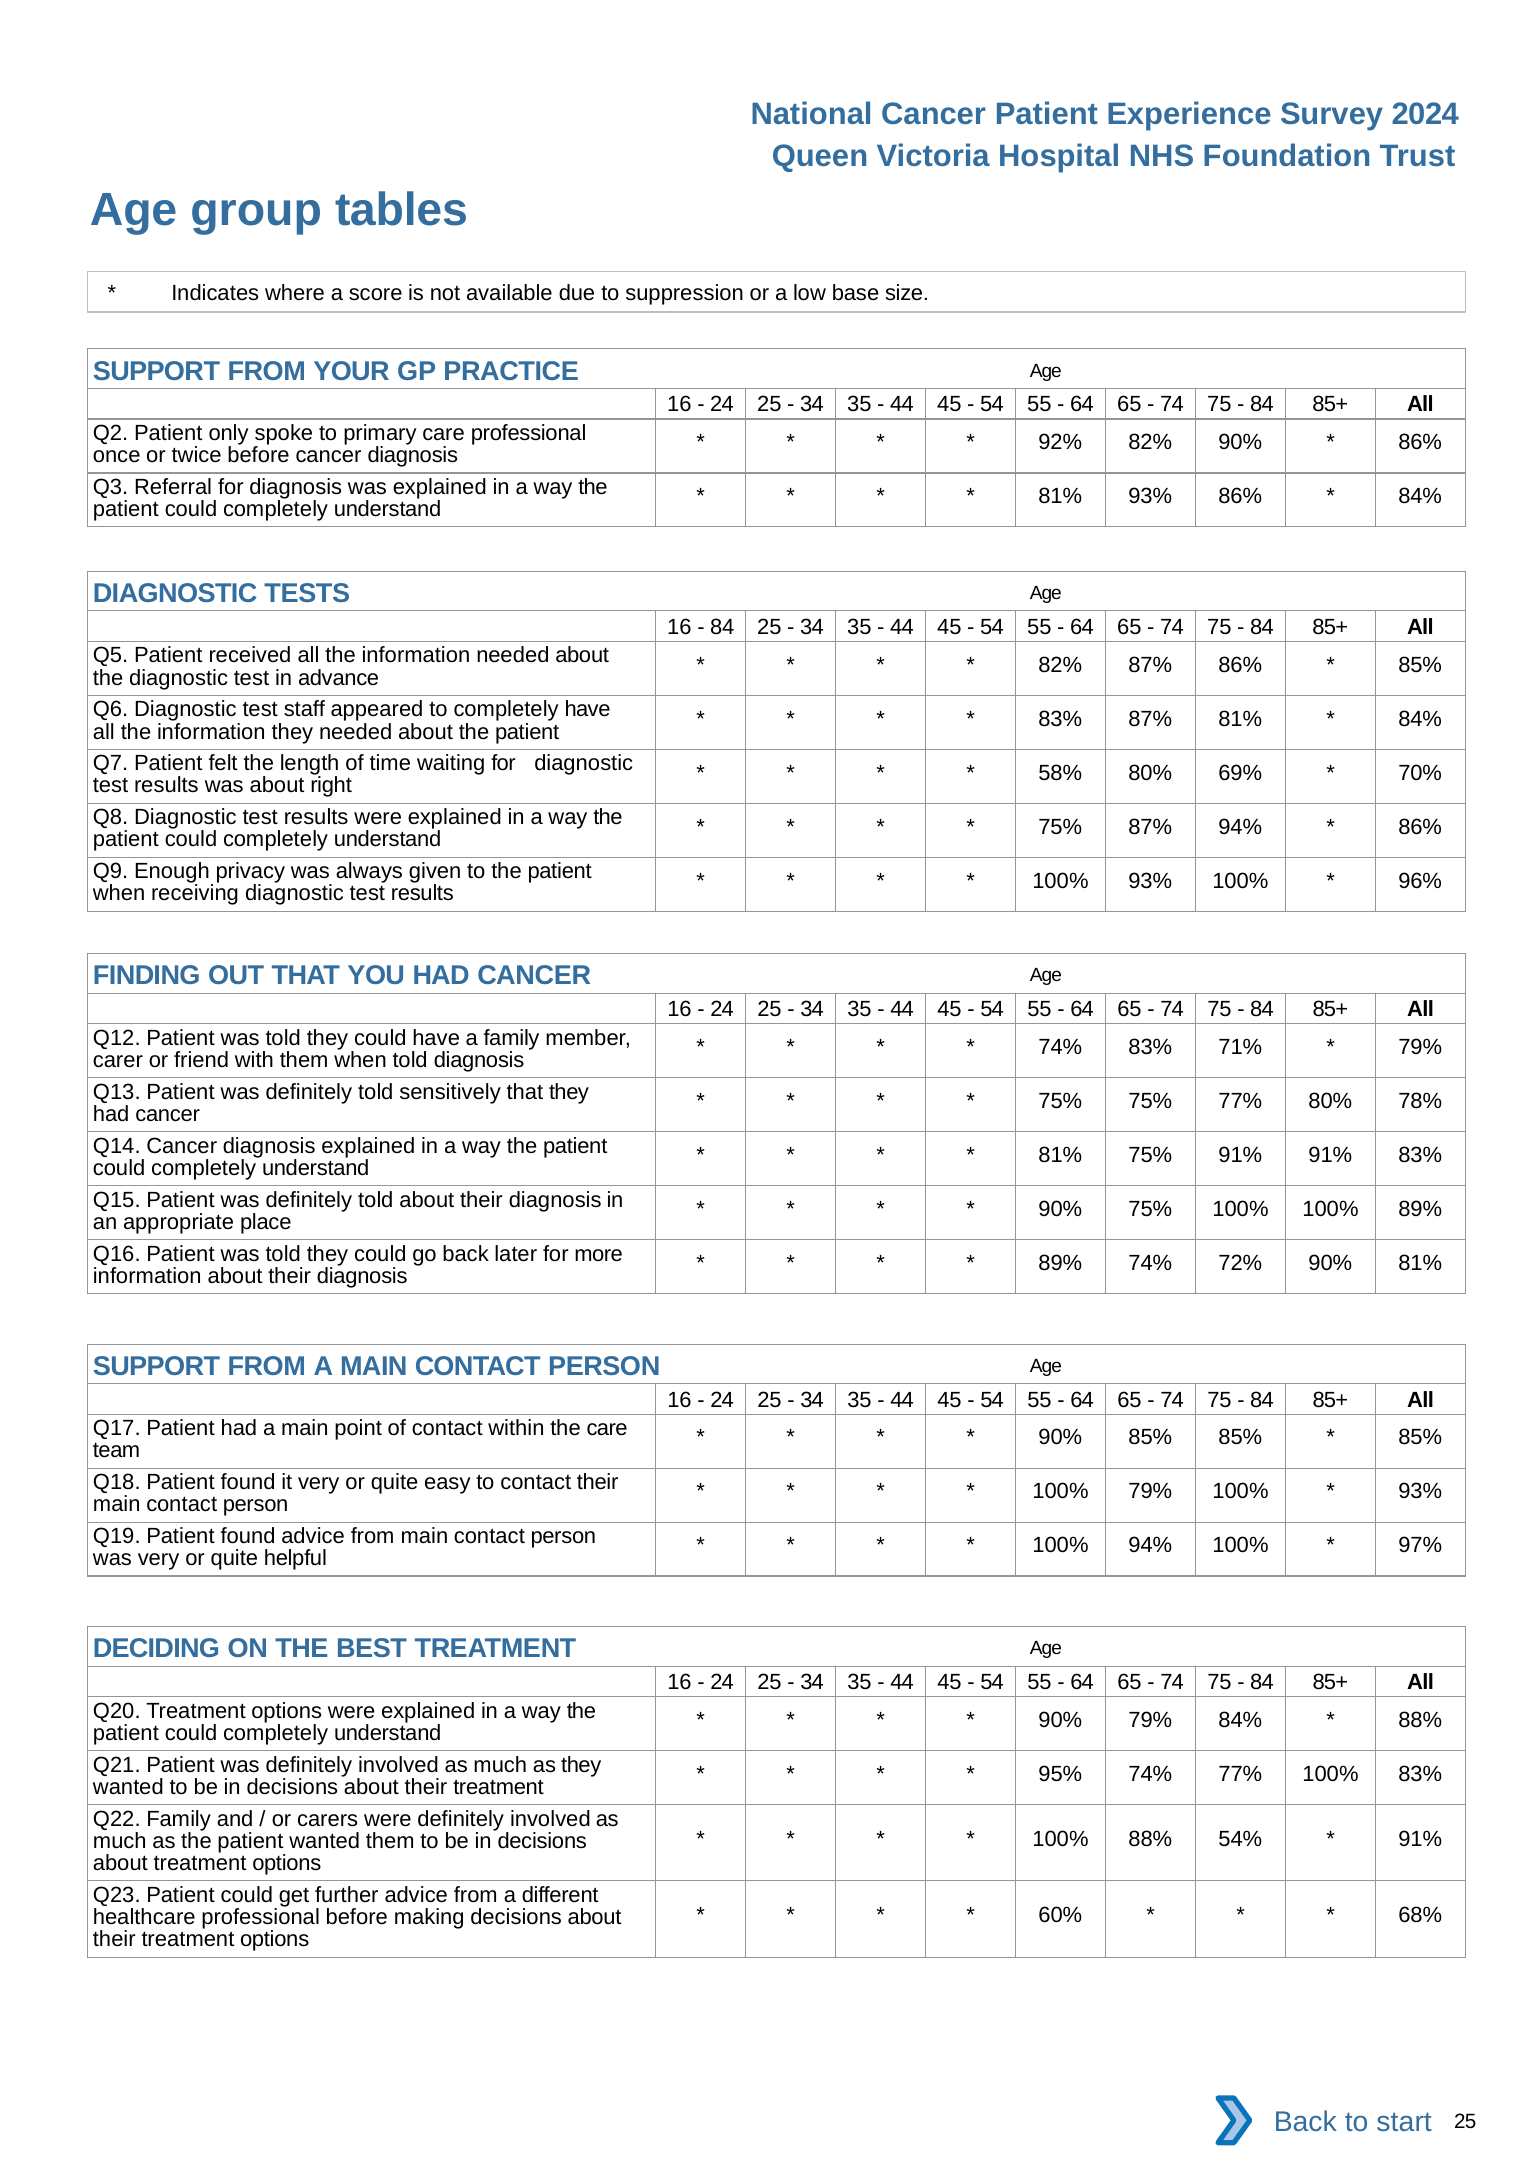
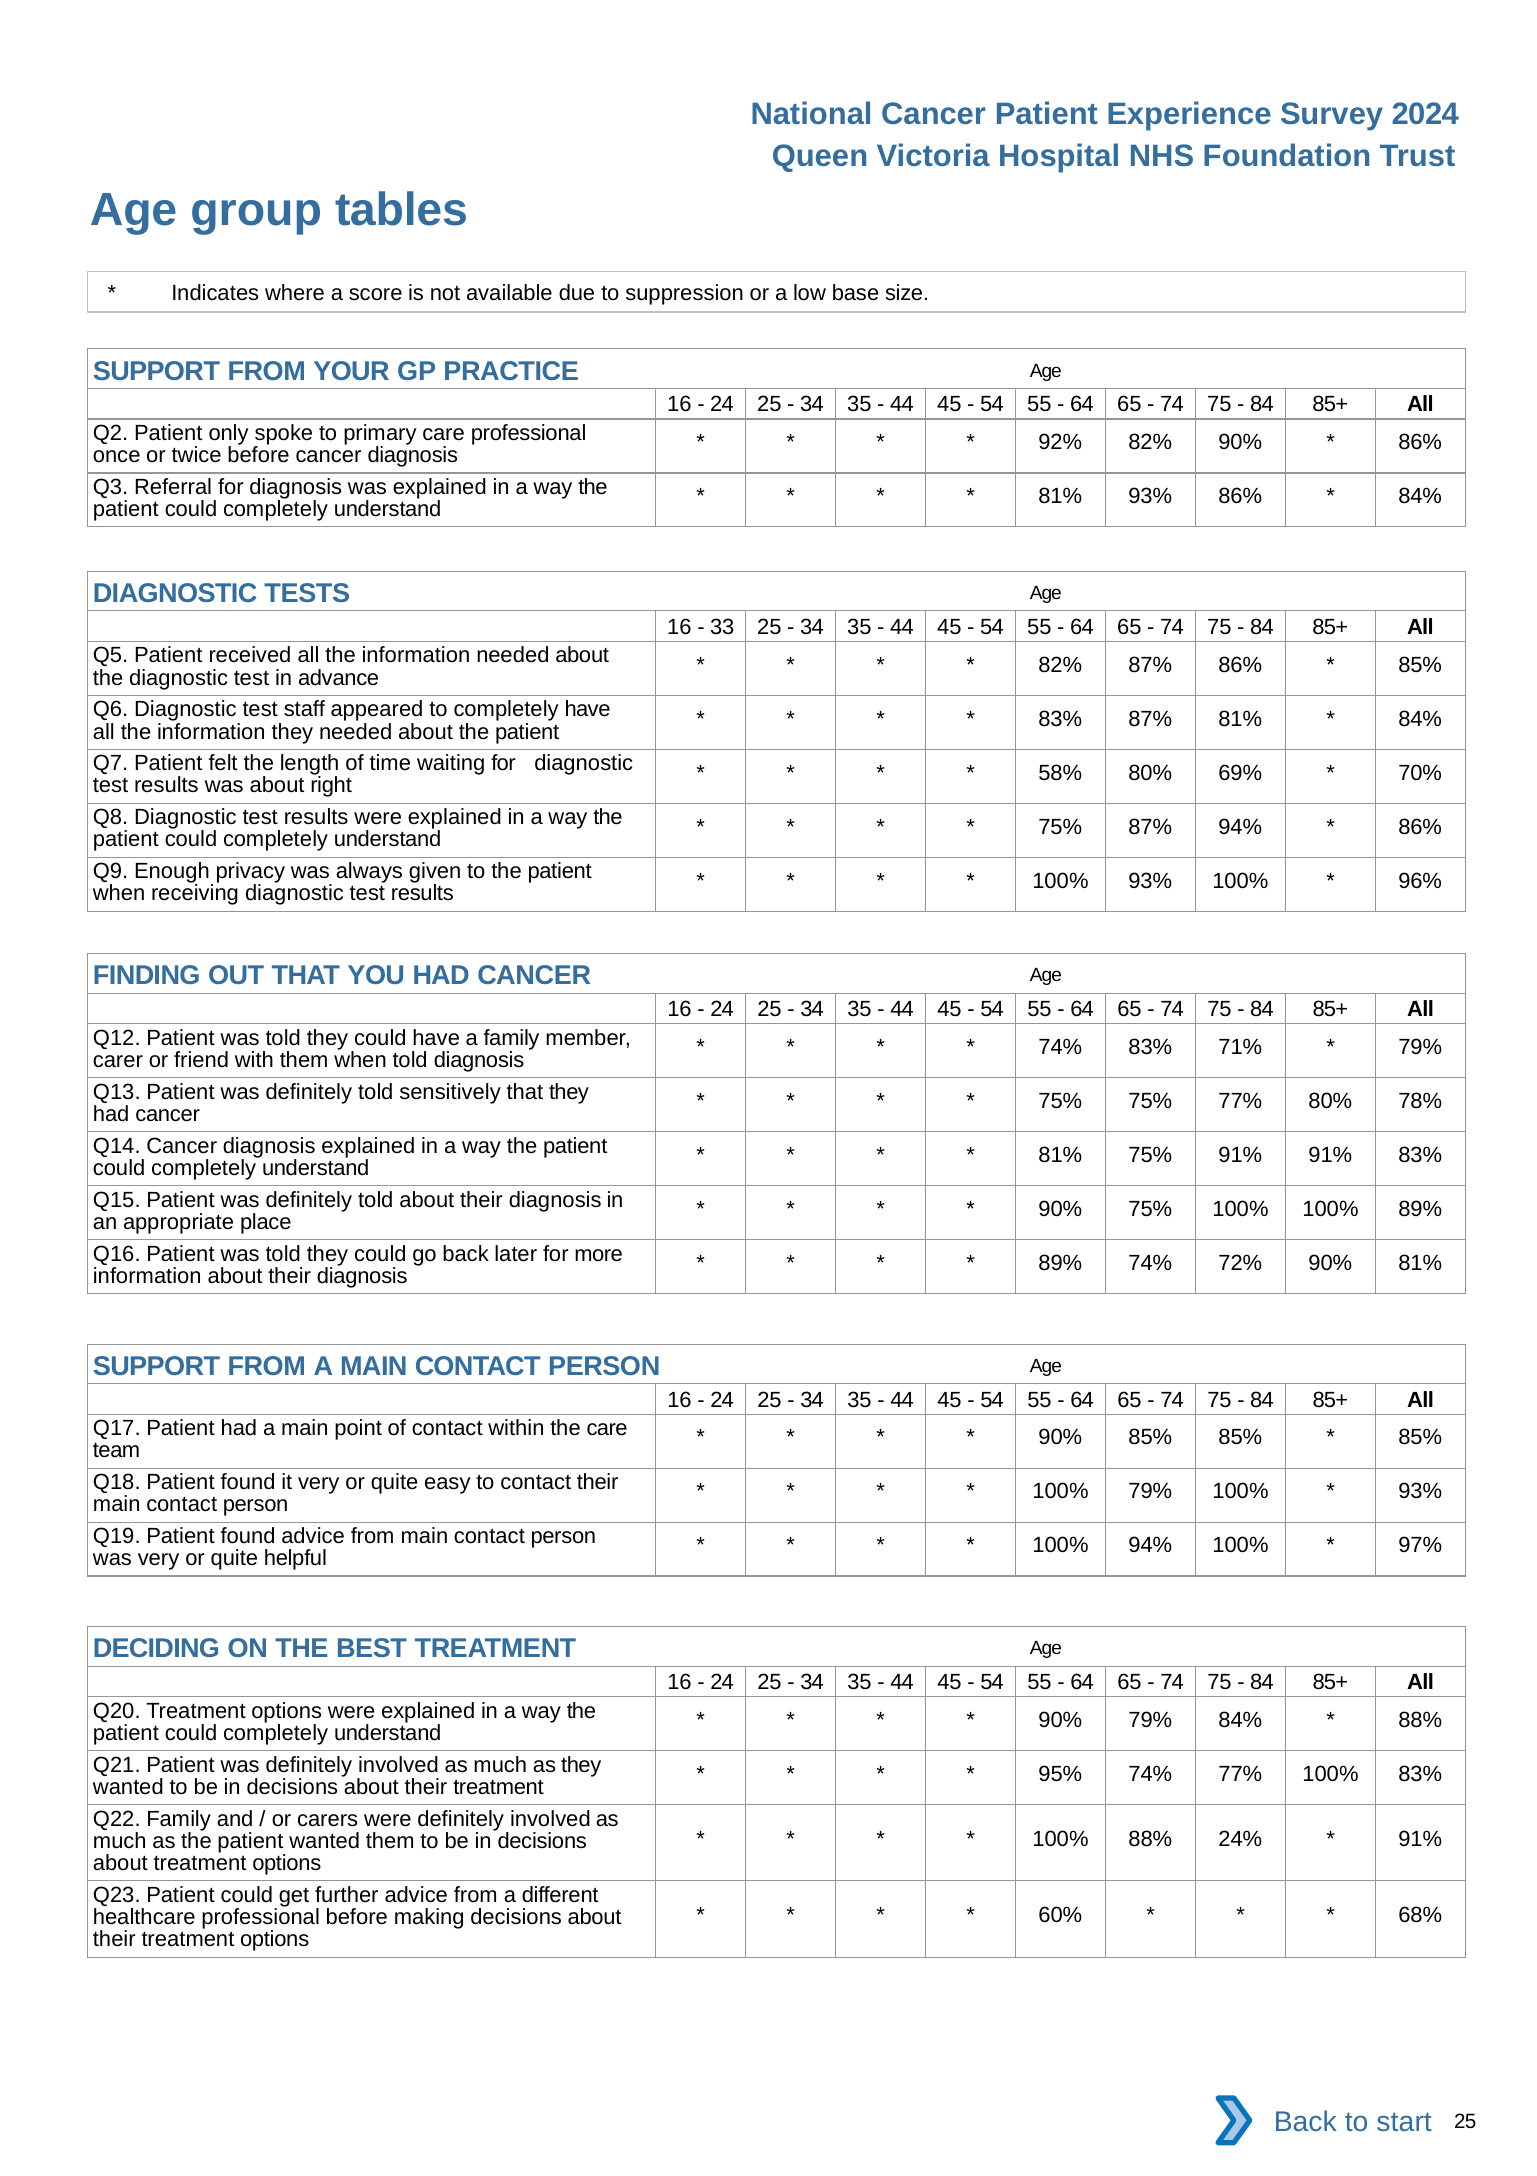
84: 84 -> 33 (722, 627)
54%: 54% -> 24% (1240, 1838)
